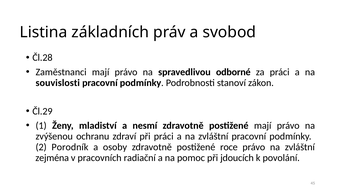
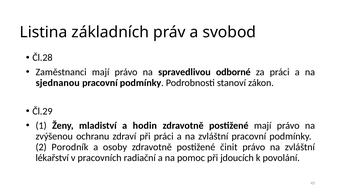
souvislosti: souvislosti -> sjednanou (58, 83)
nesmí: nesmí -> hodin (145, 125)
roce: roce -> činit (229, 147)
zejména: zejména -> lékařství (52, 158)
